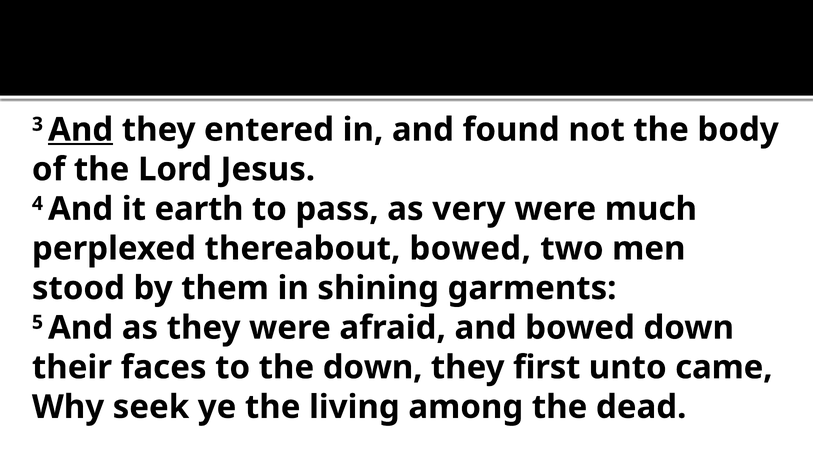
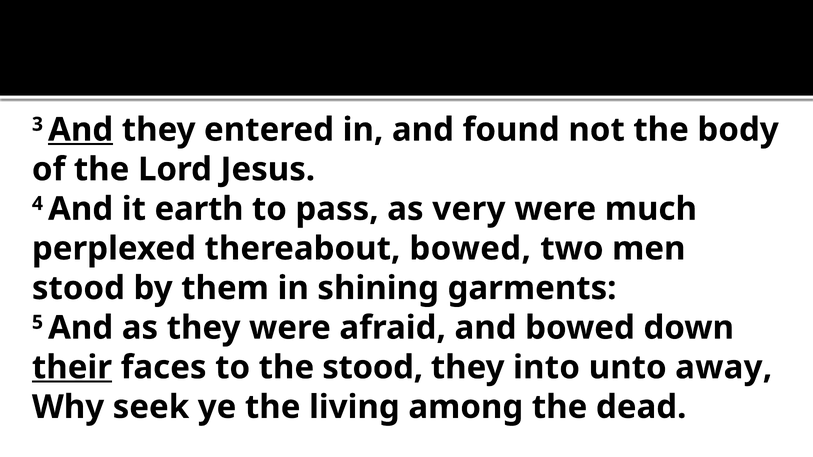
their underline: none -> present (72, 368)
the down: down -> stood (373, 368)
first: first -> into (546, 368)
came: came -> away (724, 368)
